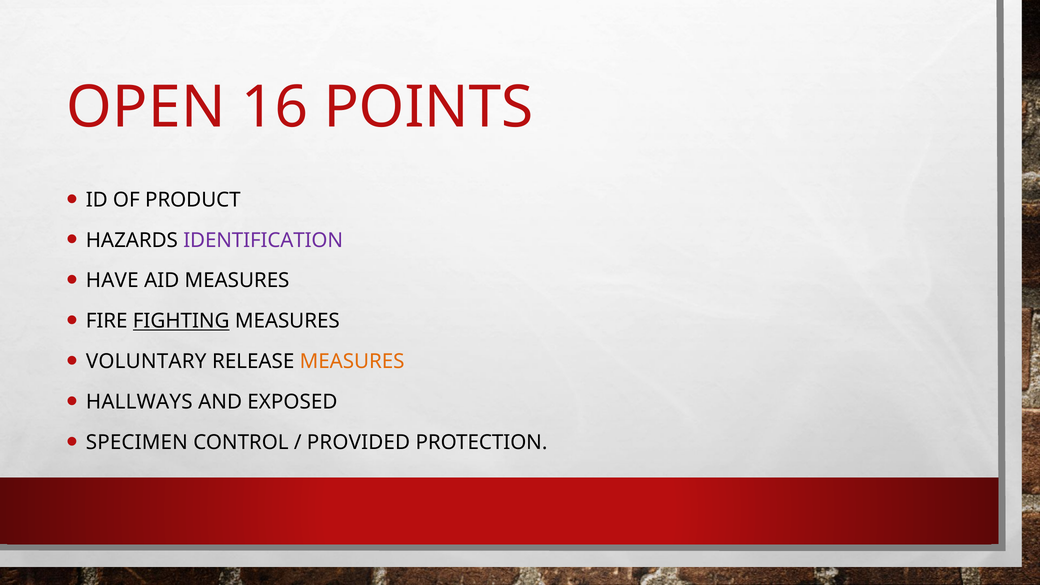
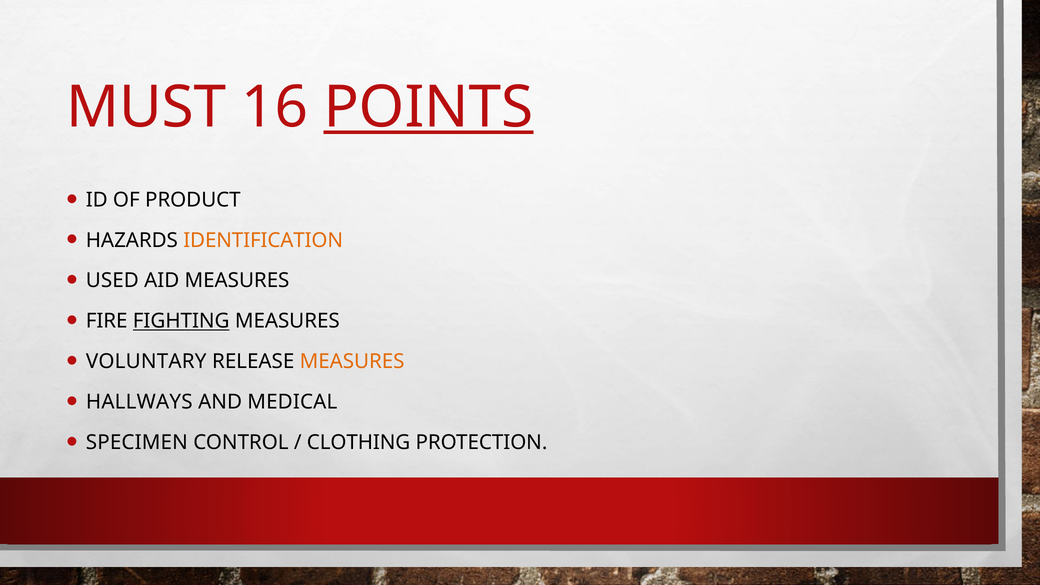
OPEN: OPEN -> MUST (146, 107)
POINTS underline: none -> present (429, 107)
IDENTIFICATION colour: purple -> orange (263, 240)
HAVE: HAVE -> USED (112, 281)
EXPOSED: EXPOSED -> MEDICAL (292, 402)
PROVIDED: PROVIDED -> CLOTHING (359, 442)
